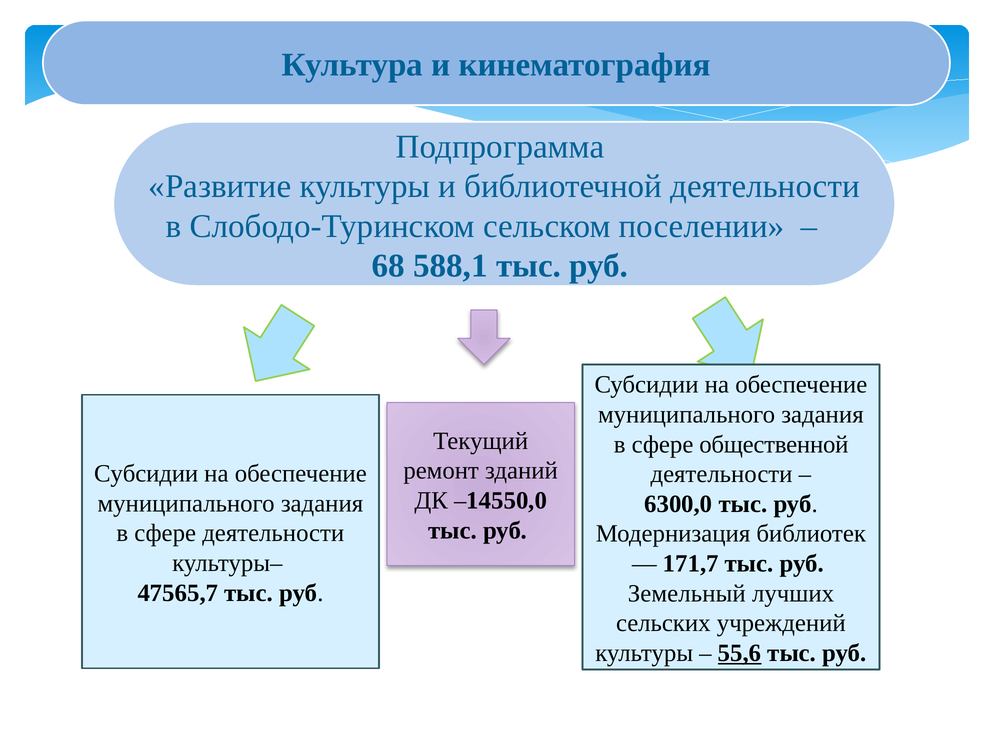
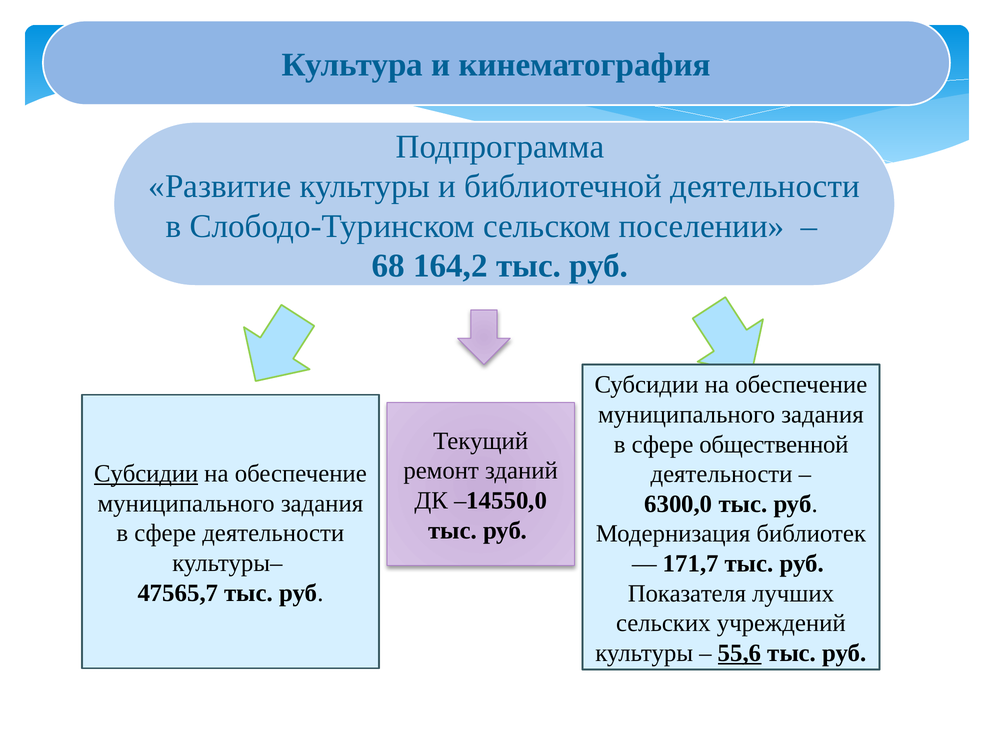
588,1: 588,1 -> 164,2 (451, 266)
Субсидии underline: none -> present (146, 473)
Земельный: Земельный -> Показателя (687, 593)
